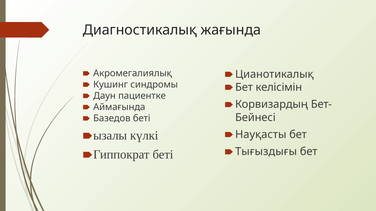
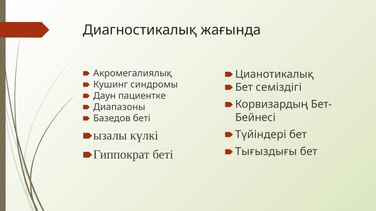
келісімін: келісімін -> семіздігі (279, 87)
Аймағында: Аймағында -> Диапазоны (119, 107)
Науқасты: Науқасты -> Түйіндері (261, 135)
